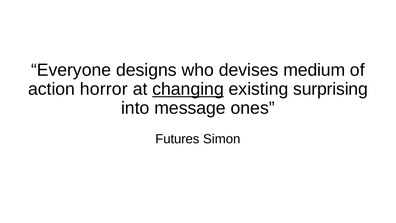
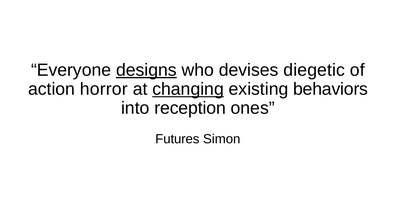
designs underline: none -> present (146, 70)
medium: medium -> diegetic (314, 70)
surprising: surprising -> behaviors (331, 89)
message: message -> reception (190, 108)
